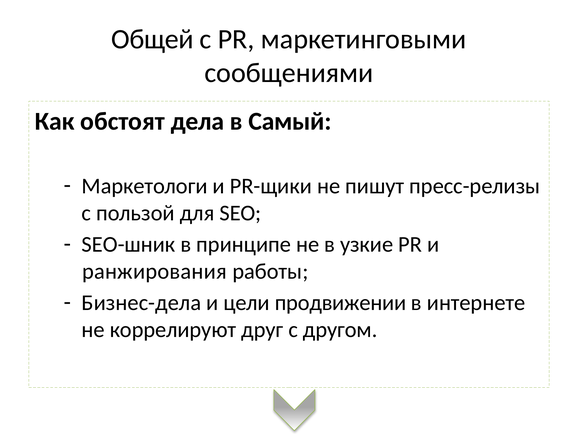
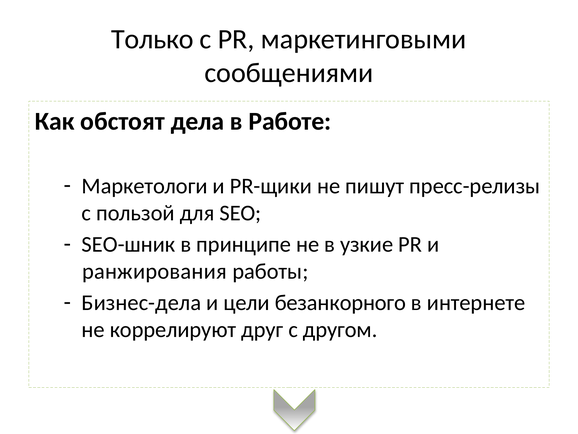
Общей: Общей -> Только (152, 39)
Самый: Самый -> Работе (290, 121)
продвижении: продвижении -> безанкорного (340, 303)
